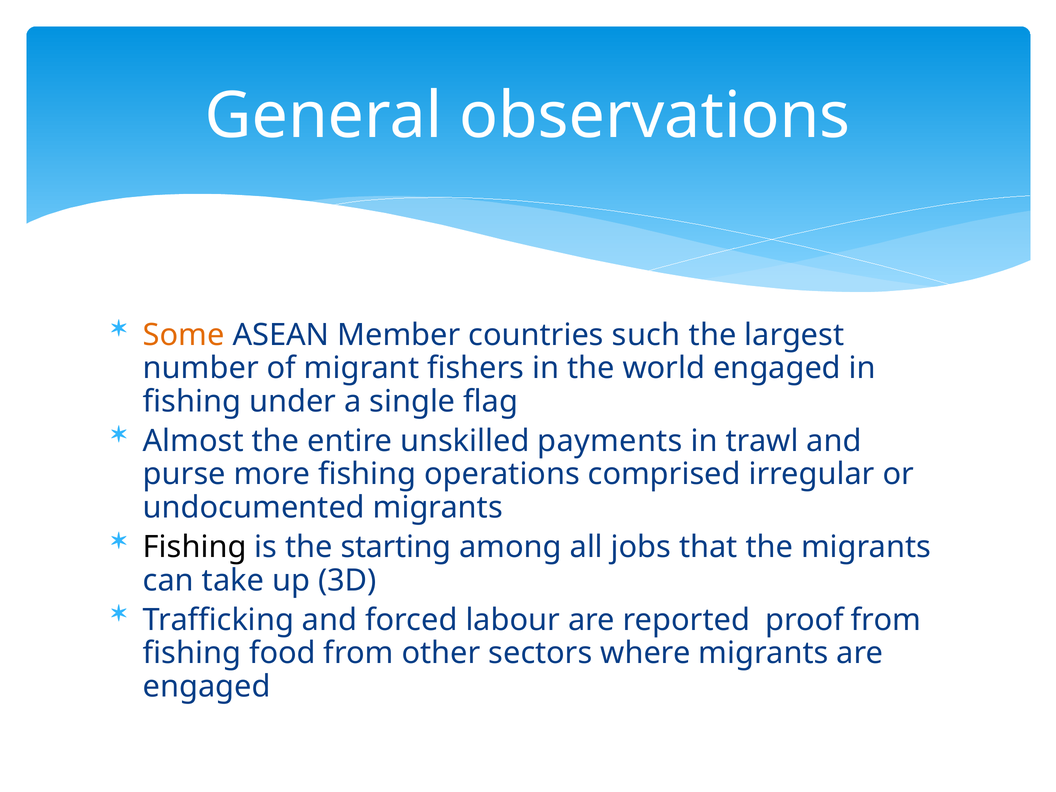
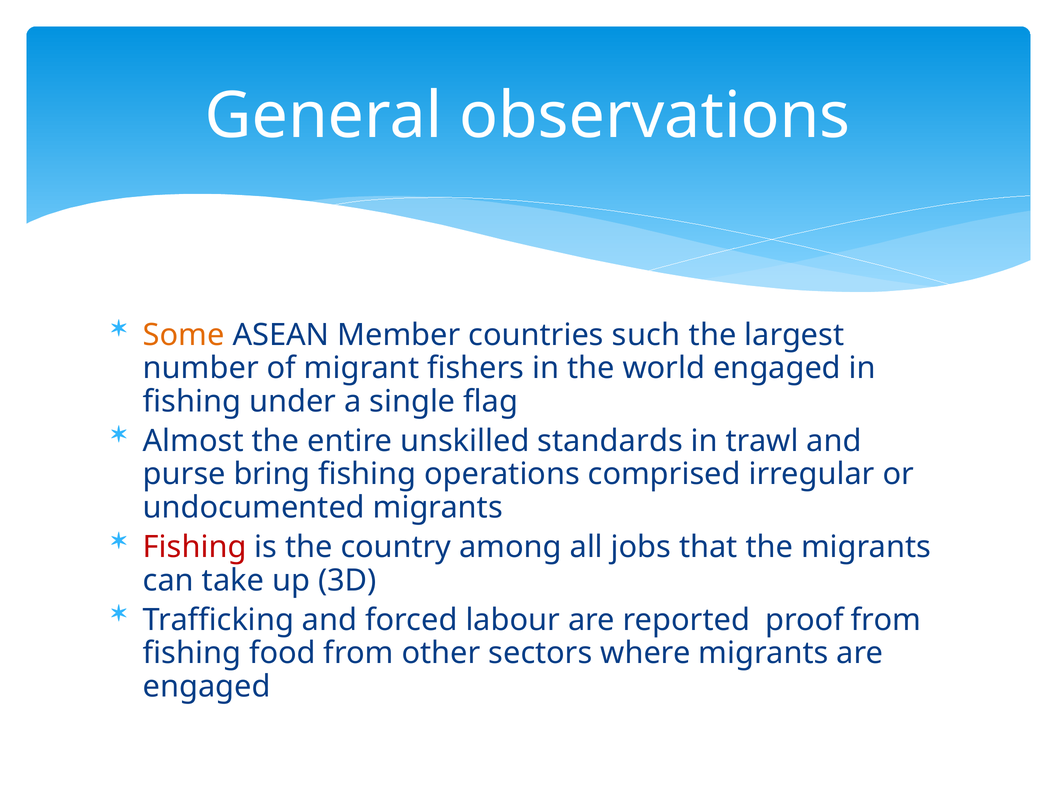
payments: payments -> standards (610, 441)
more: more -> bring (272, 474)
Fishing colour: black -> red (195, 547)
starting: starting -> country (396, 547)
